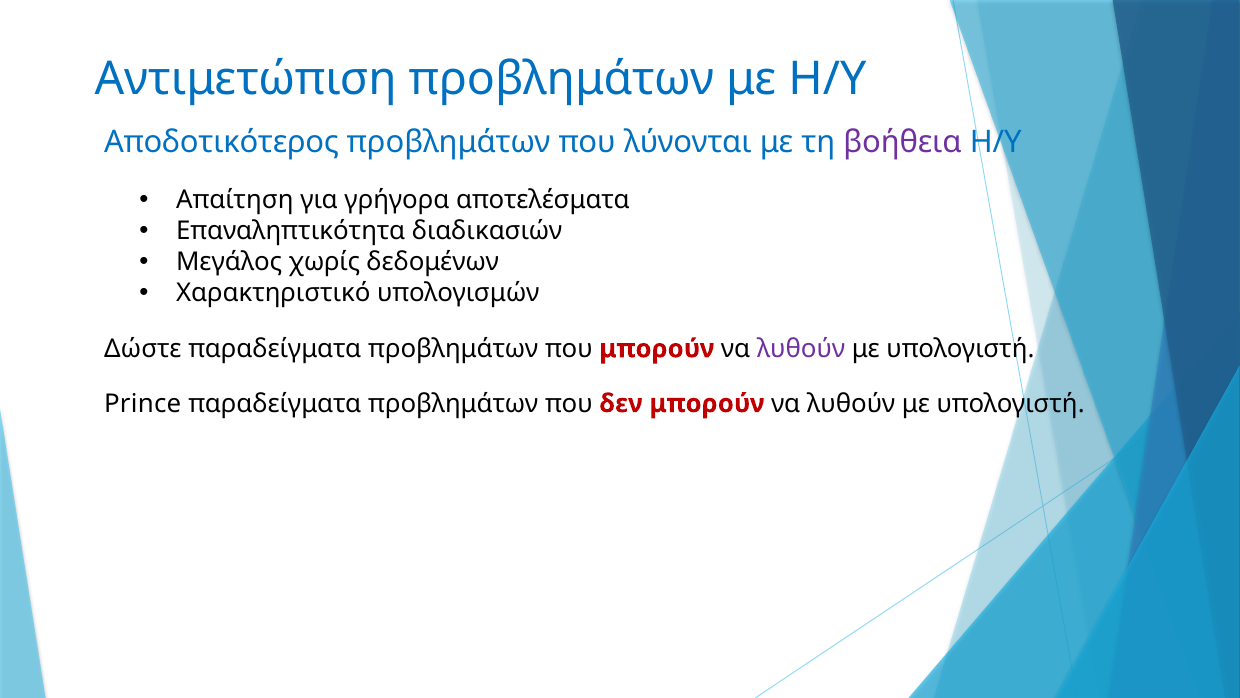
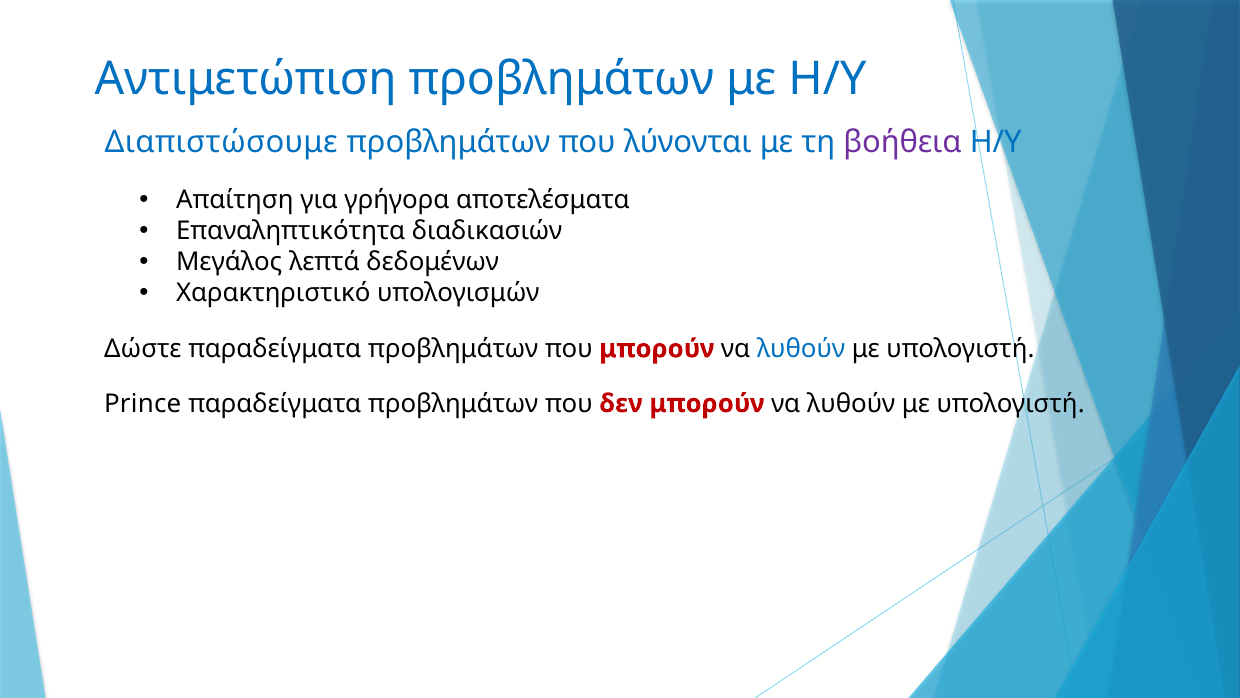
Αποδοτικότερος: Αποδοτικότερος -> Διαπιστώσουμε (221, 142)
χωρίς: χωρίς -> λεπτά (324, 262)
λυθούν colour: purple -> blue (801, 349)
